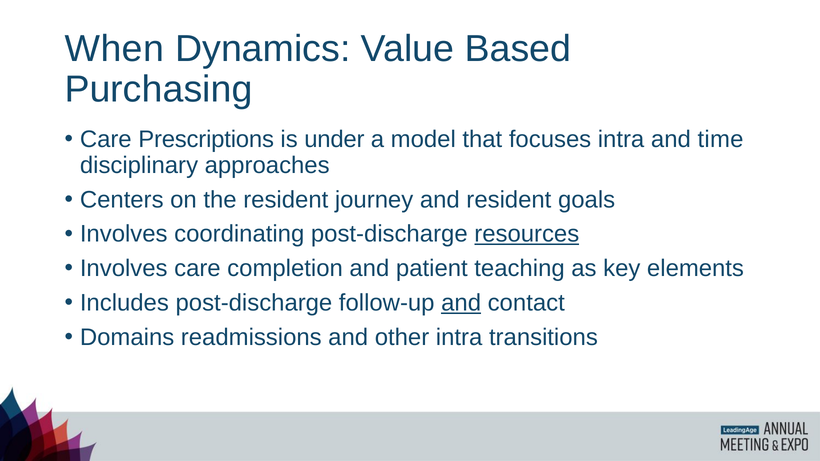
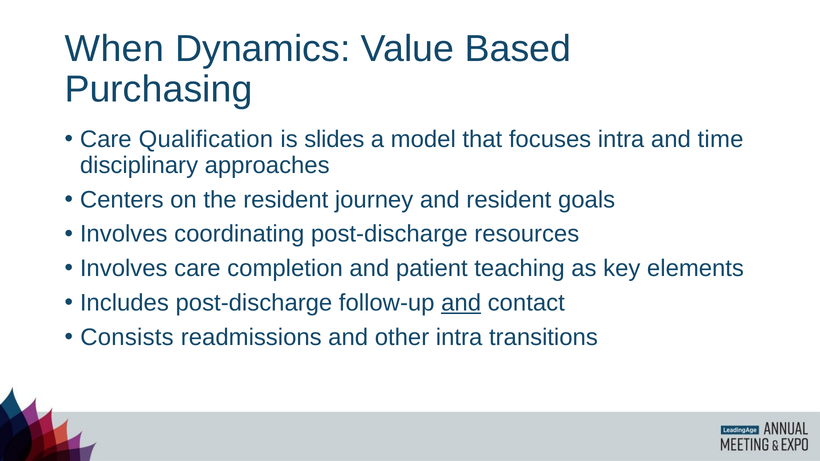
Prescriptions: Prescriptions -> Qualification (206, 140)
under: under -> slides (334, 140)
resources underline: present -> none (527, 234)
Domains: Domains -> Consists (127, 337)
